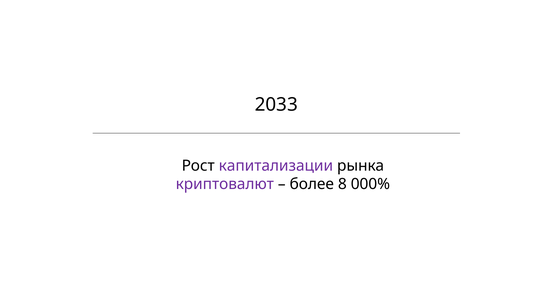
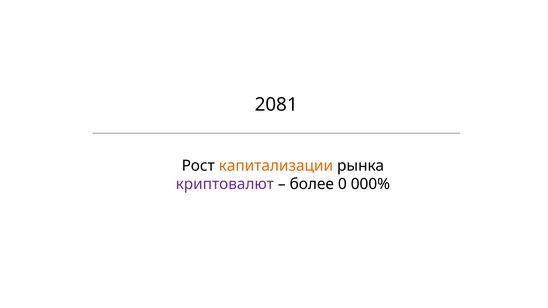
2033: 2033 -> 2081 (276, 105)
капитализации colour: purple -> orange (276, 166)
8: 8 -> 0 (342, 184)
